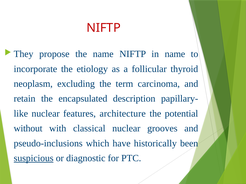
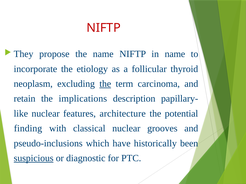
the underline: none -> present (105, 84)
encapsulated: encapsulated -> implications (83, 99)
without: without -> finding (28, 129)
